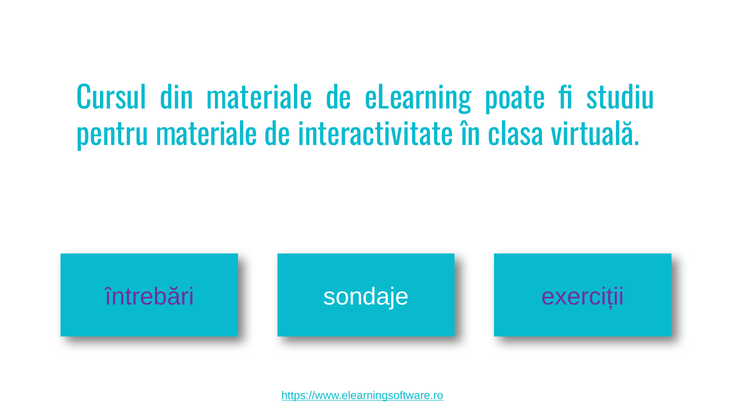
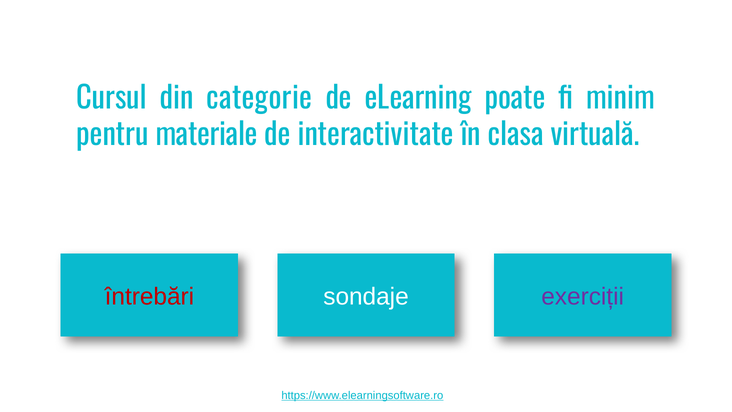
din materiale: materiale -> categorie (259, 99)
studiu: studiu -> minim (621, 99)
întrebări colour: purple -> red (149, 297)
